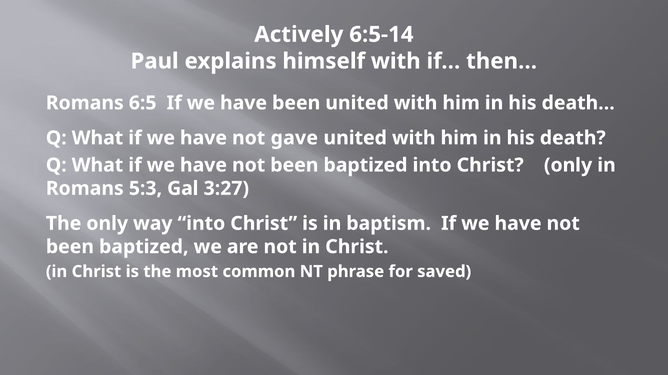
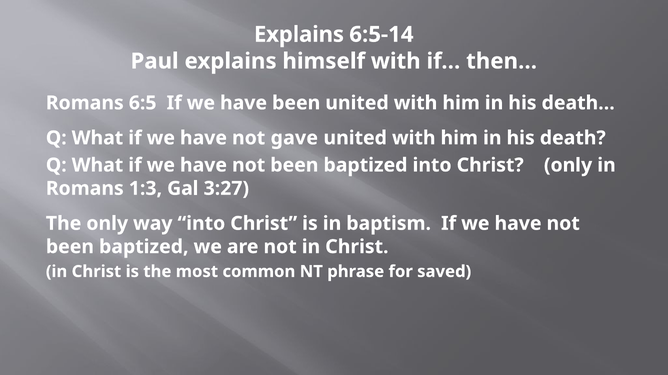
Actively: Actively -> Explains (299, 35)
5:3: 5:3 -> 1:3 (145, 189)
